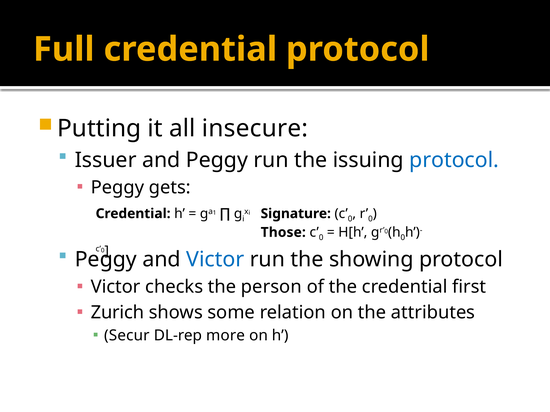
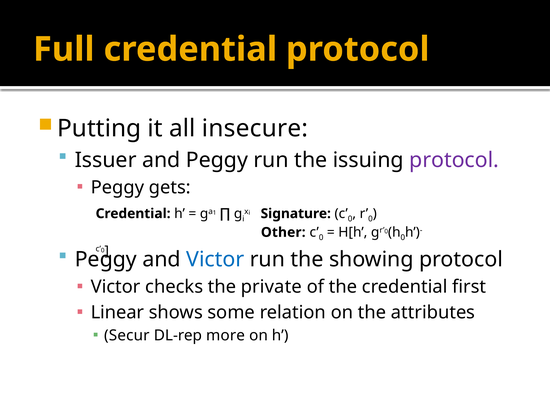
protocol colour: blue -> purple (454, 160)
Those: Those -> Other (283, 233)
person: person -> private (271, 287)
Zurich: Zurich -> Linear (117, 313)
